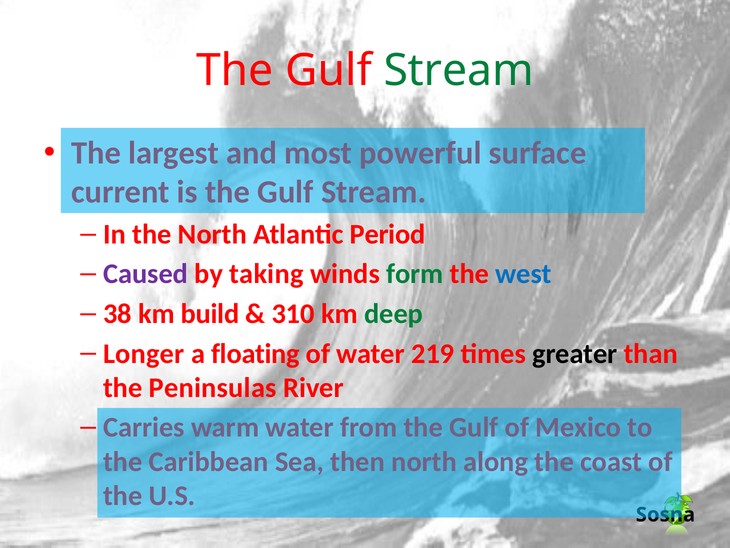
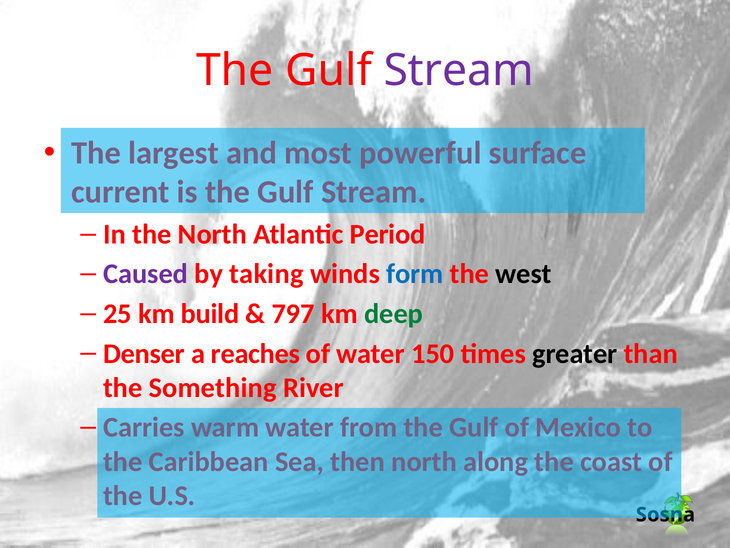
Stream colour: green -> purple (459, 71)
form colour: green -> blue (415, 274)
west colour: blue -> black (523, 274)
38: 38 -> 25 (117, 314)
310: 310 -> 797 (293, 314)
Longer: Longer -> Denser (144, 353)
floating: floating -> reaches (256, 353)
219: 219 -> 150 (433, 353)
Peninsulas: Peninsulas -> Something (213, 387)
